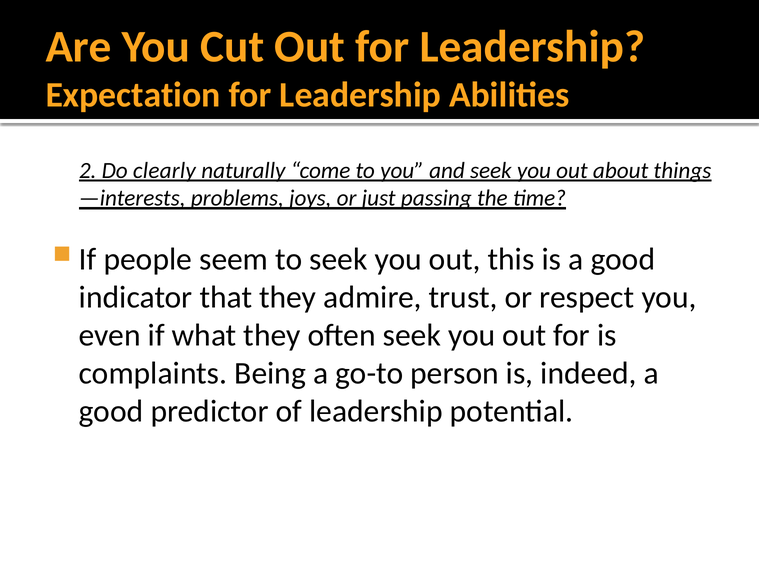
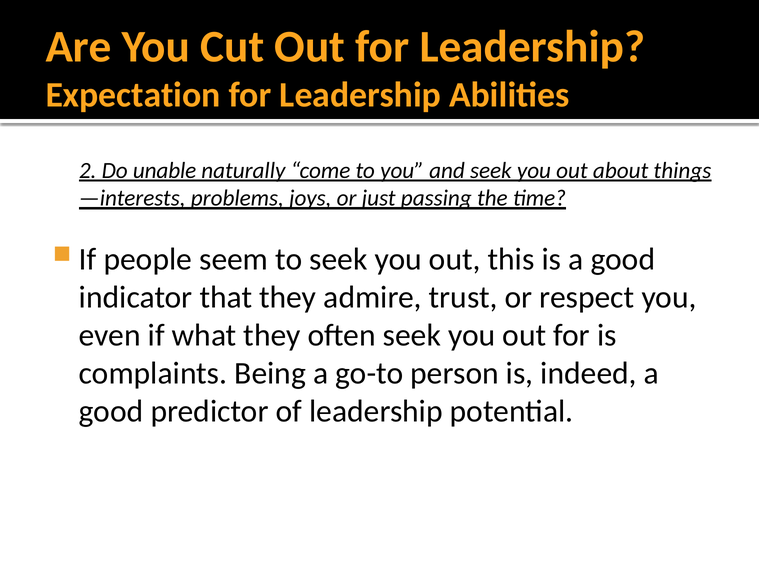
clearly: clearly -> unable (165, 170)
